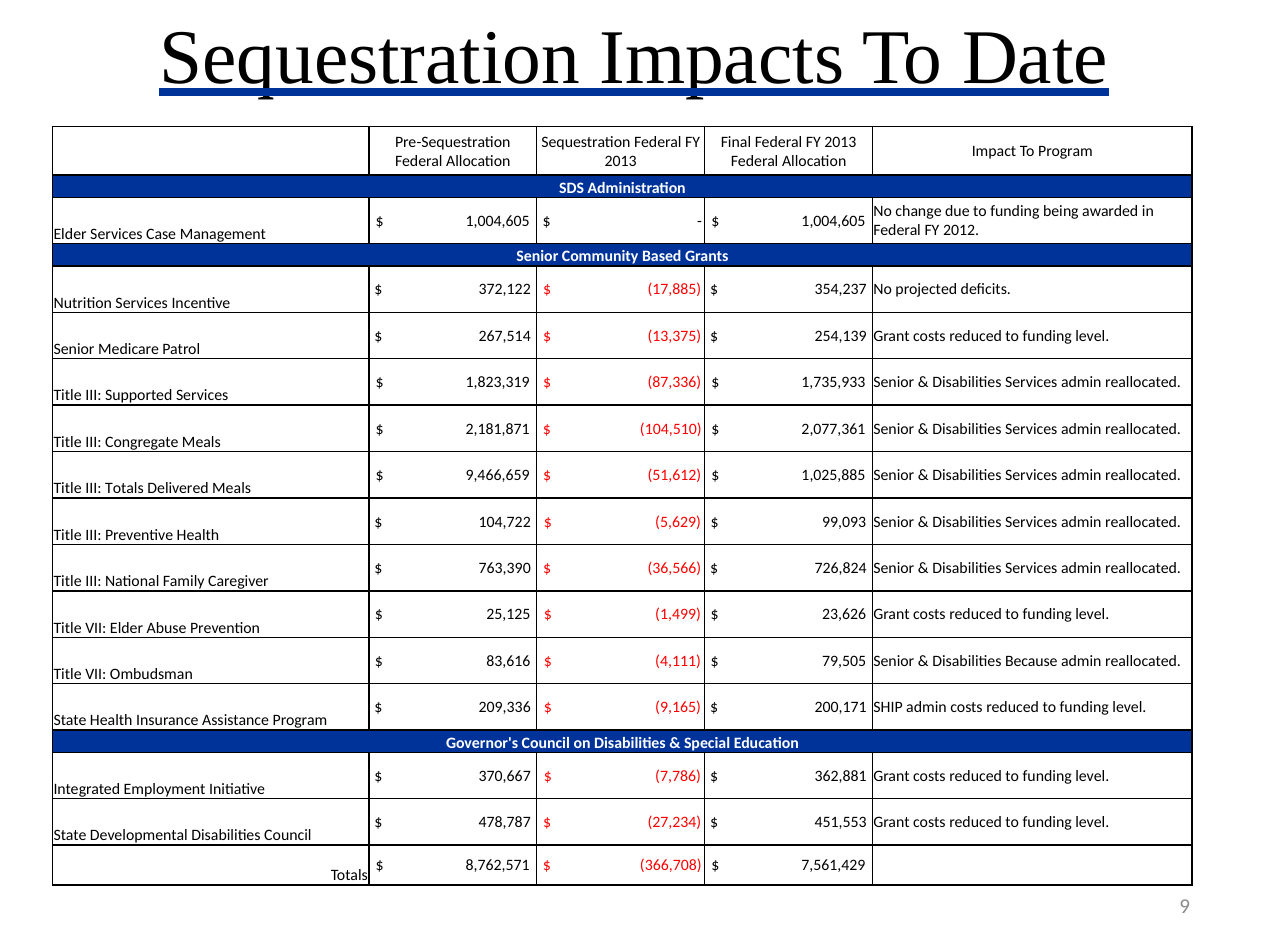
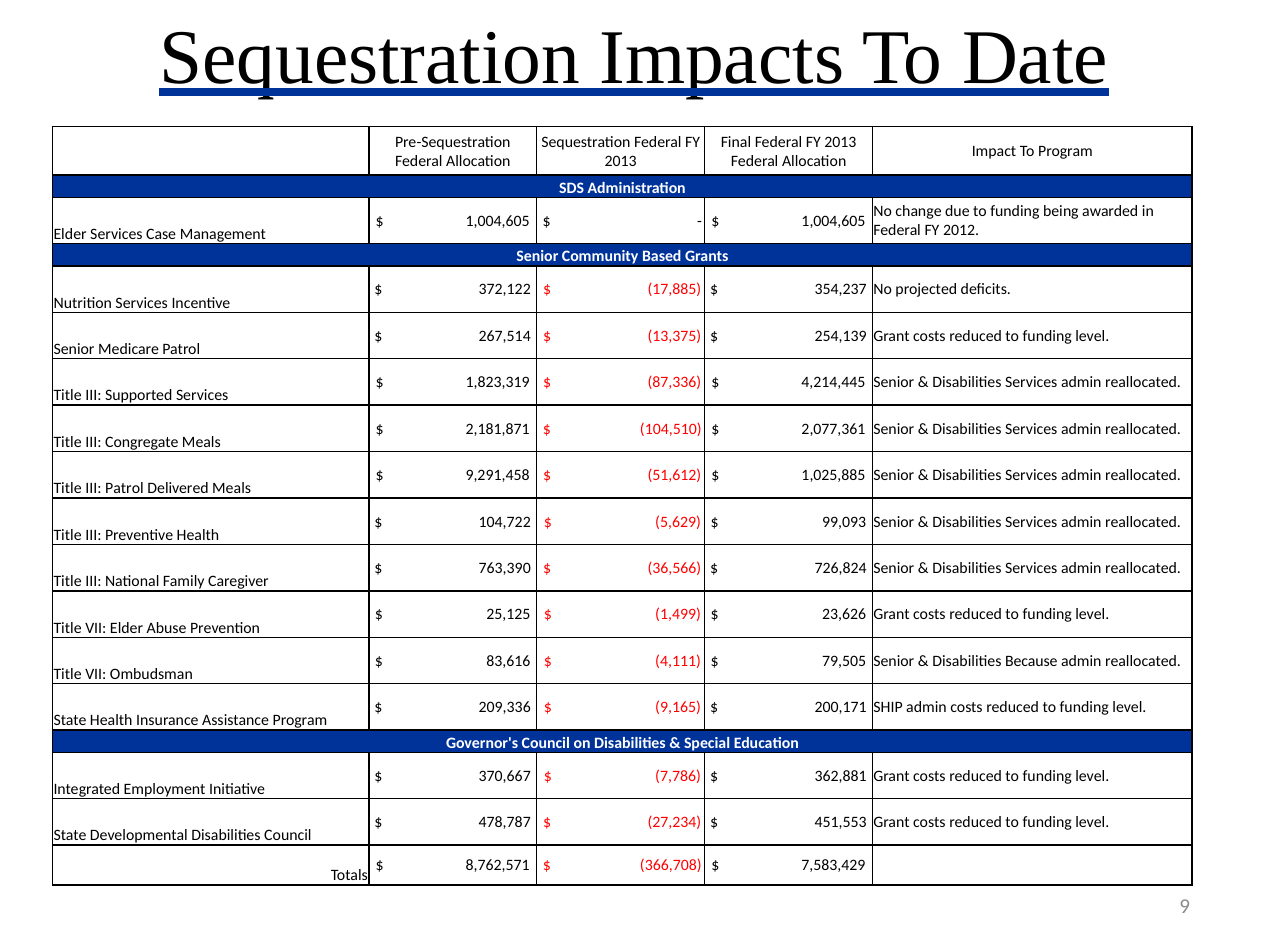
1,735,933: 1,735,933 -> 4,214,445 (833, 383)
9,466,659: 9,466,659 -> 9,291,458 (498, 476)
III Totals: Totals -> Patrol (124, 489)
7,561,429: 7,561,429 -> 7,583,429 (833, 866)
